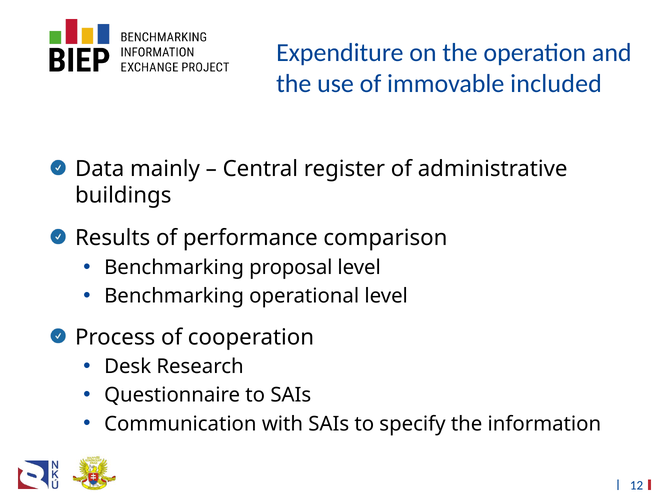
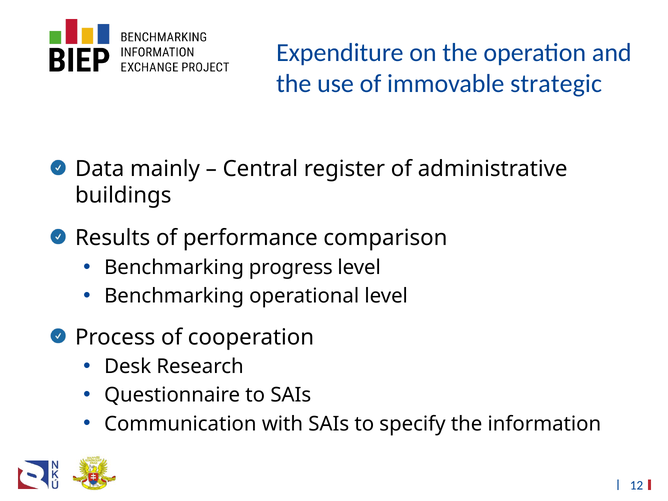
included: included -> strategic (556, 84)
proposal: proposal -> progress (291, 267)
